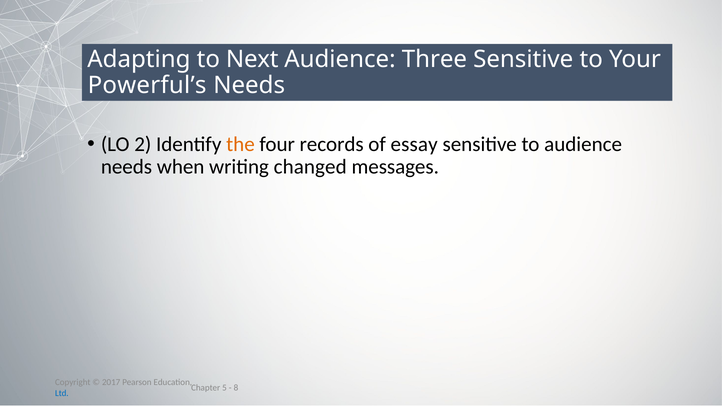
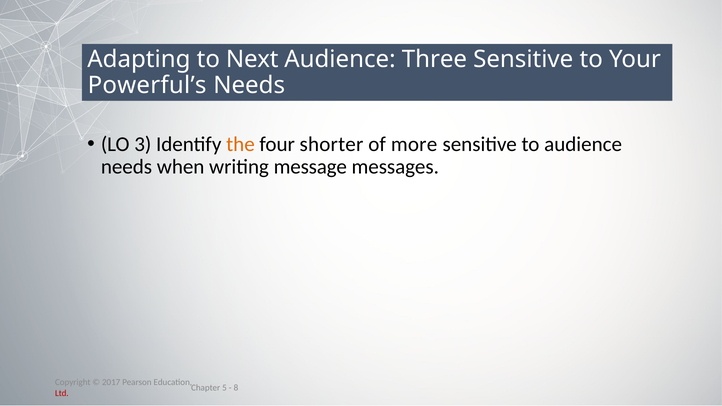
2: 2 -> 3 (143, 144)
records: records -> shorter (331, 144)
essay: essay -> more (414, 144)
changed: changed -> message (310, 167)
Ltd colour: blue -> red (62, 393)
